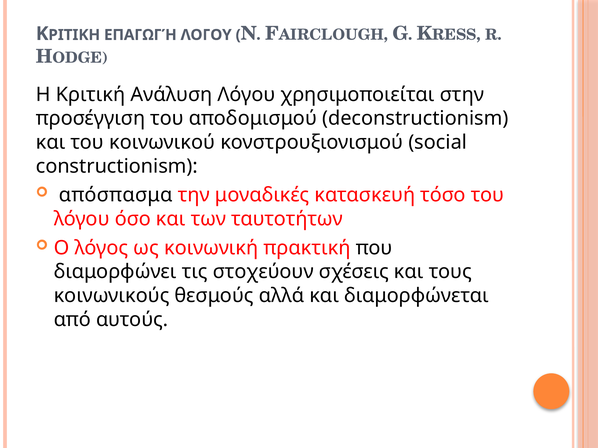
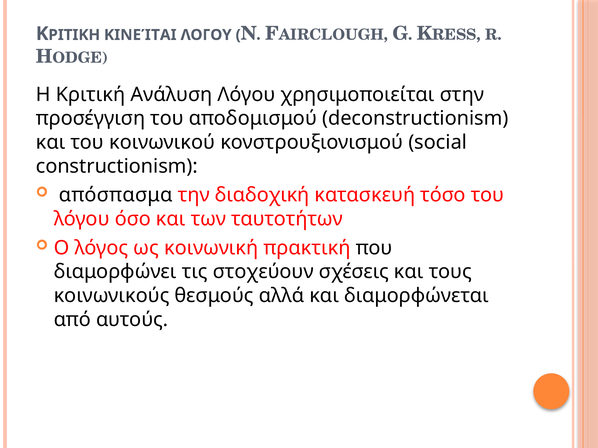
ΕΠΑΓΩΓΉ: ΕΠΑΓΩΓΉ -> ΚΙΝΕΊΤΑΙ (140, 35)
μοναδικές: μοναδικές -> διαδοχική (262, 195)
